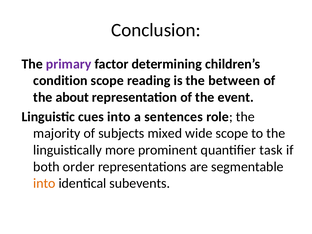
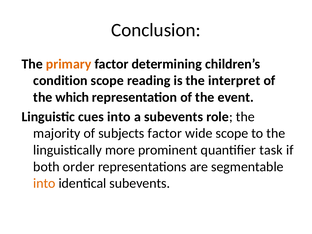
primary colour: purple -> orange (69, 64)
between: between -> interpret (234, 81)
about: about -> which (72, 97)
a sentences: sentences -> subevents (174, 117)
subjects mixed: mixed -> factor (165, 133)
